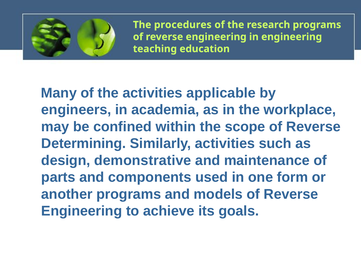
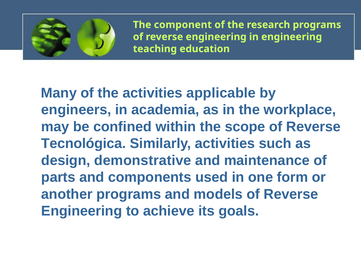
procedures: procedures -> component (183, 25)
Determining: Determining -> Tecnológica (84, 143)
